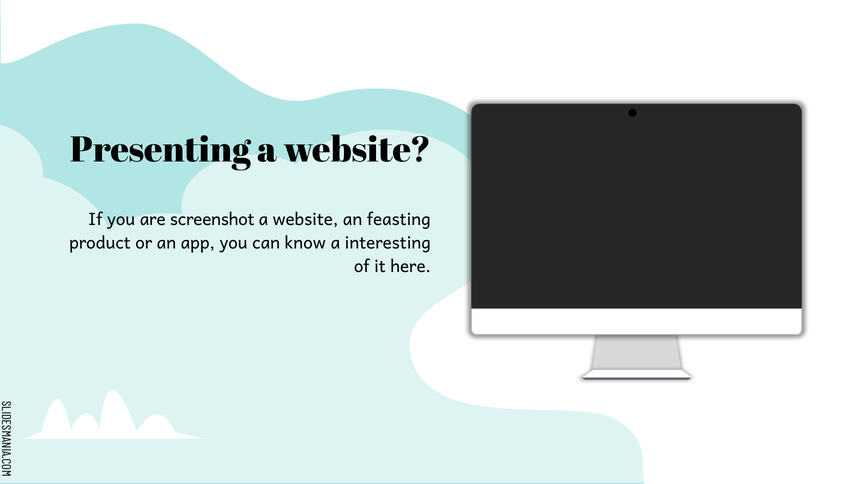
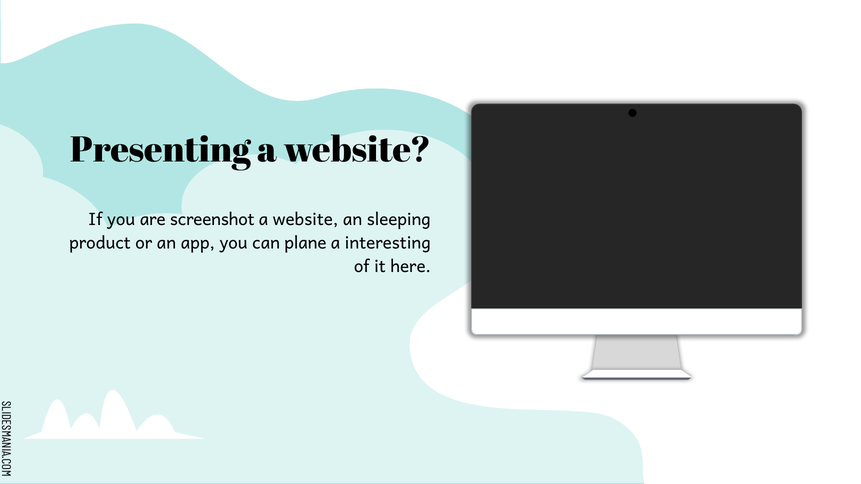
feasting: feasting -> sleeping (399, 220)
know: know -> plane (305, 243)
